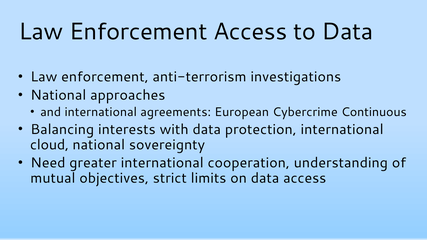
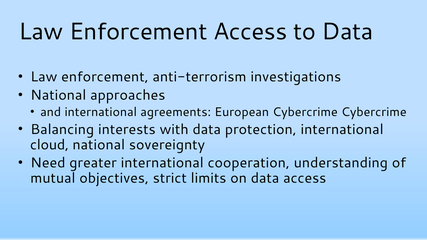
Cybercrime Continuous: Continuous -> Cybercrime (374, 112)
